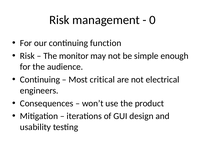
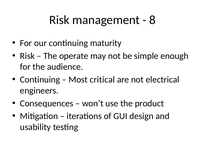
0: 0 -> 8 (152, 20)
function: function -> maturity (106, 43)
monitor: monitor -> operate (74, 56)
